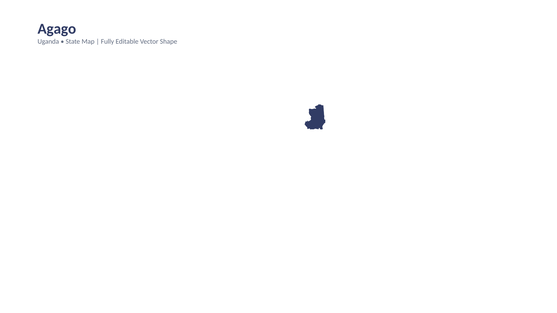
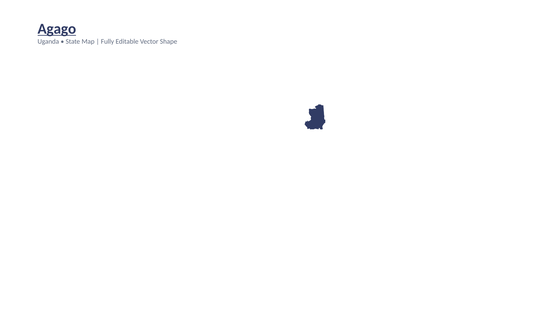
Agago underline: none -> present (57, 29)
